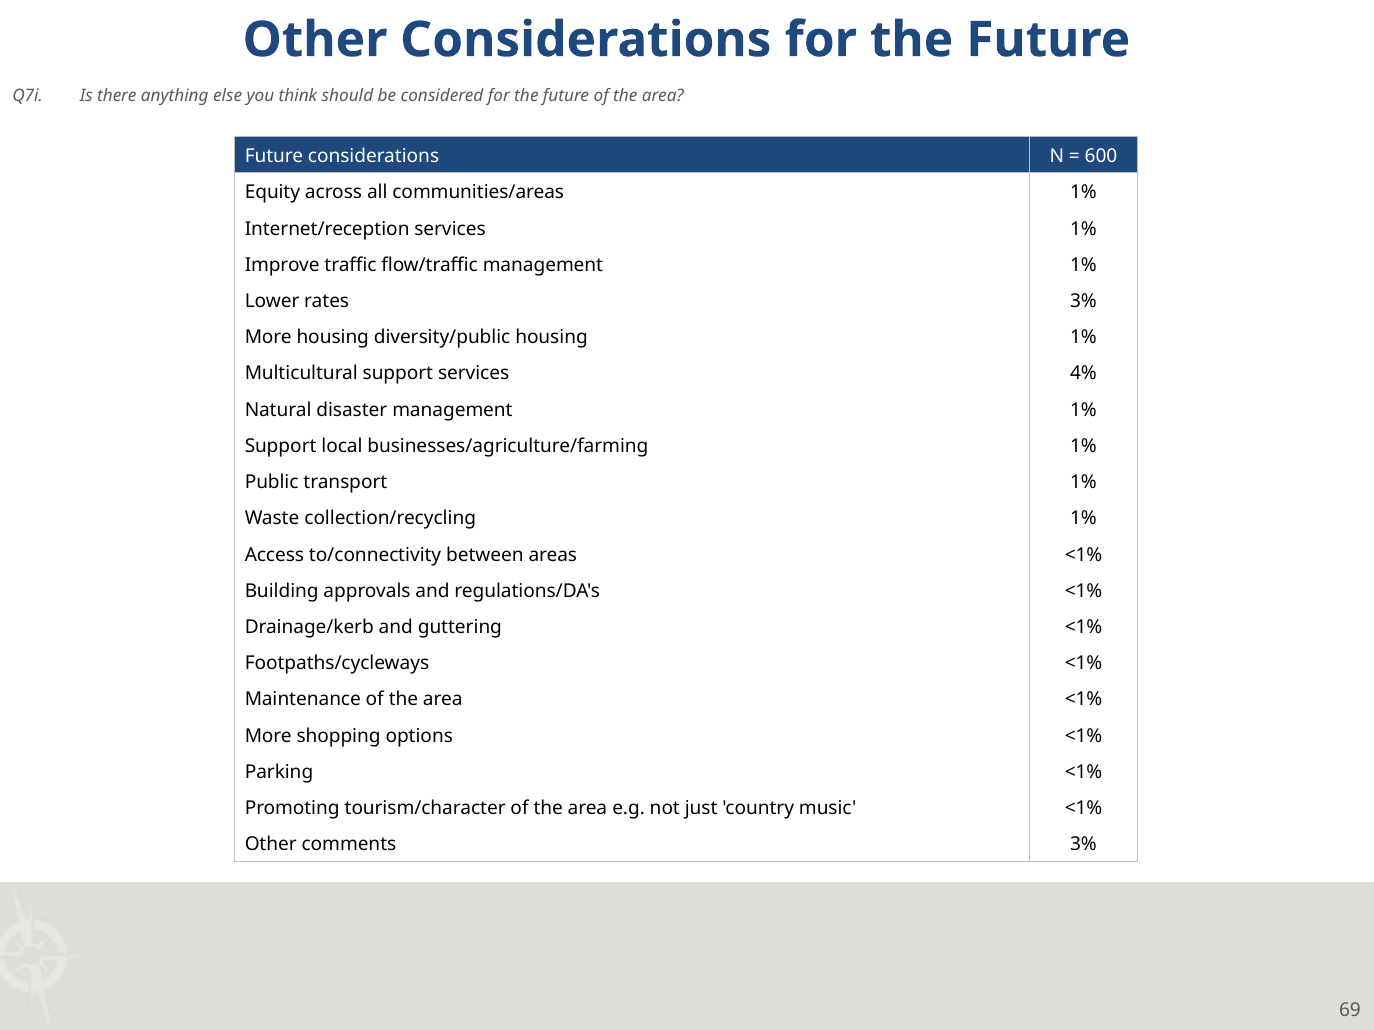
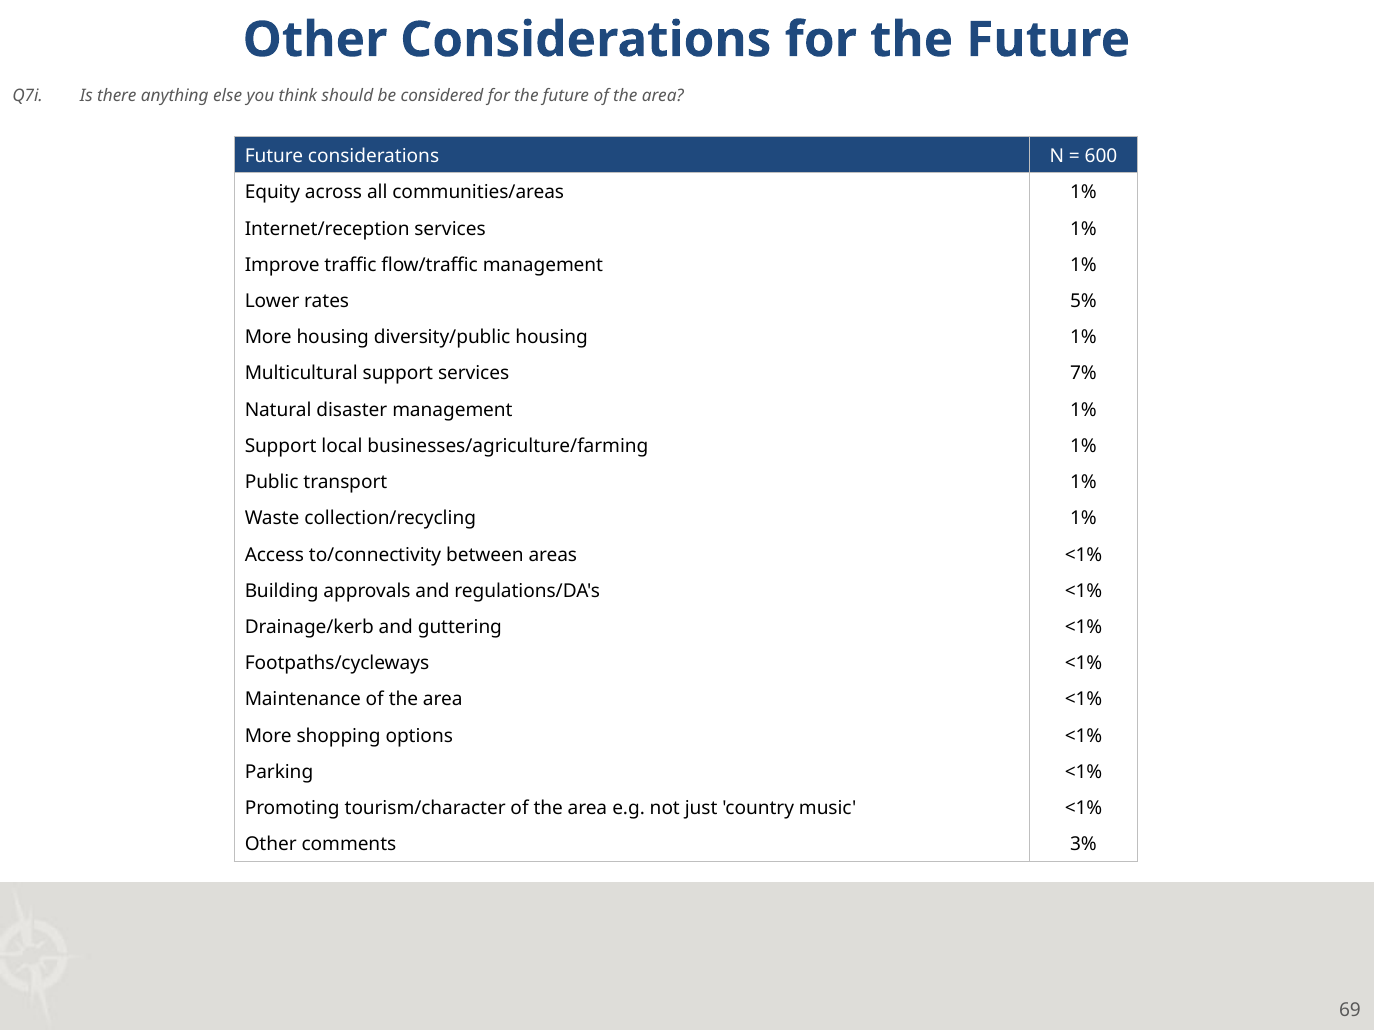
rates 3%: 3% -> 5% (1084, 301)
4%: 4% -> 7% (1084, 374)
